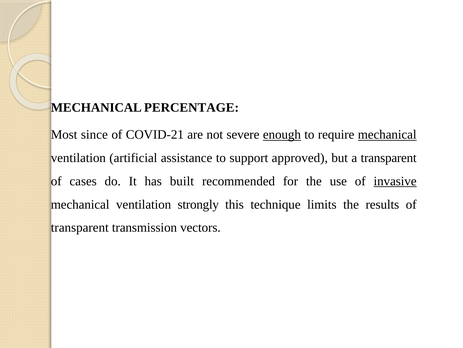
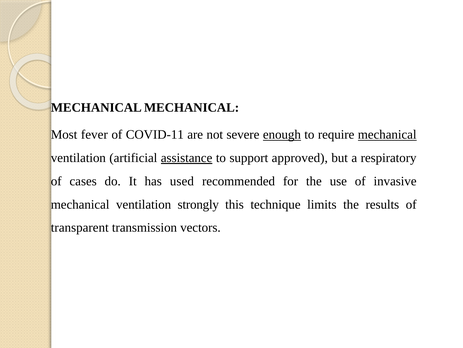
MECHANICAL PERCENTAGE: PERCENTAGE -> MECHANICAL (192, 107)
since: since -> fever (94, 134)
COVID-21: COVID-21 -> COVID-11 (155, 134)
assistance underline: none -> present (187, 158)
a transparent: transparent -> respiratory (389, 158)
built: built -> used (182, 181)
invasive underline: present -> none (395, 181)
